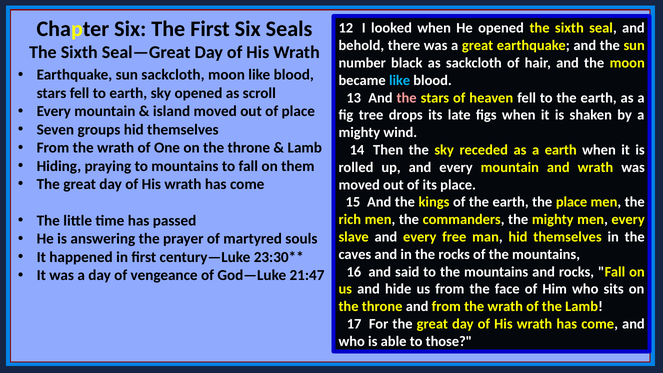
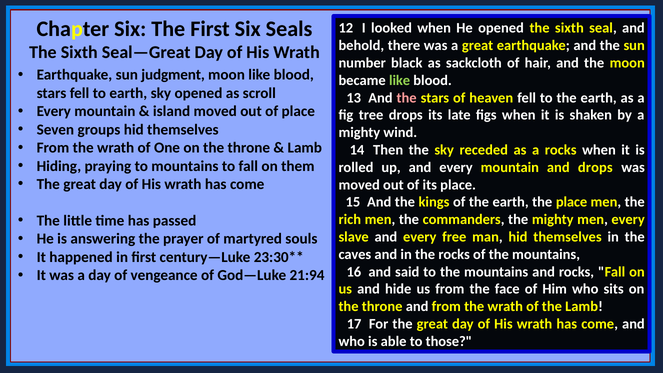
sun sackcloth: sackcloth -> judgment (173, 75)
like colour: light blue -> light green (400, 80)
a earth: earth -> rocks (561, 150)
and wrath: wrath -> drops (595, 167)
21:47: 21:47 -> 21:94 (307, 275)
